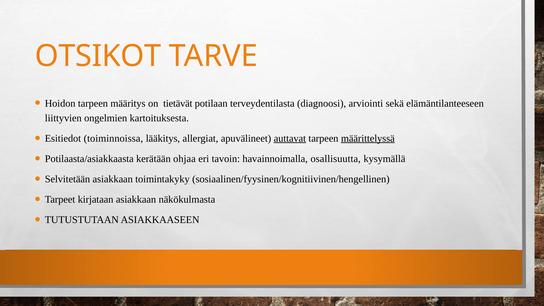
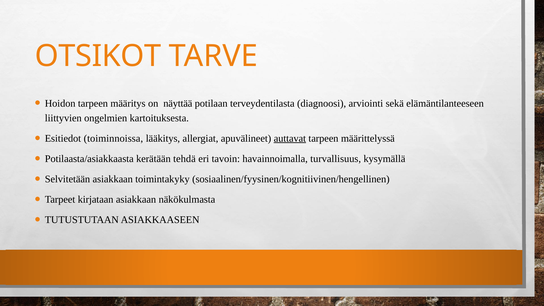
tietävät: tietävät -> näyttää (178, 103)
määrittelyssä underline: present -> none (368, 138)
ohjaa: ohjaa -> tehdä (184, 159)
osallisuutta: osallisuutta -> turvallisuus (336, 159)
